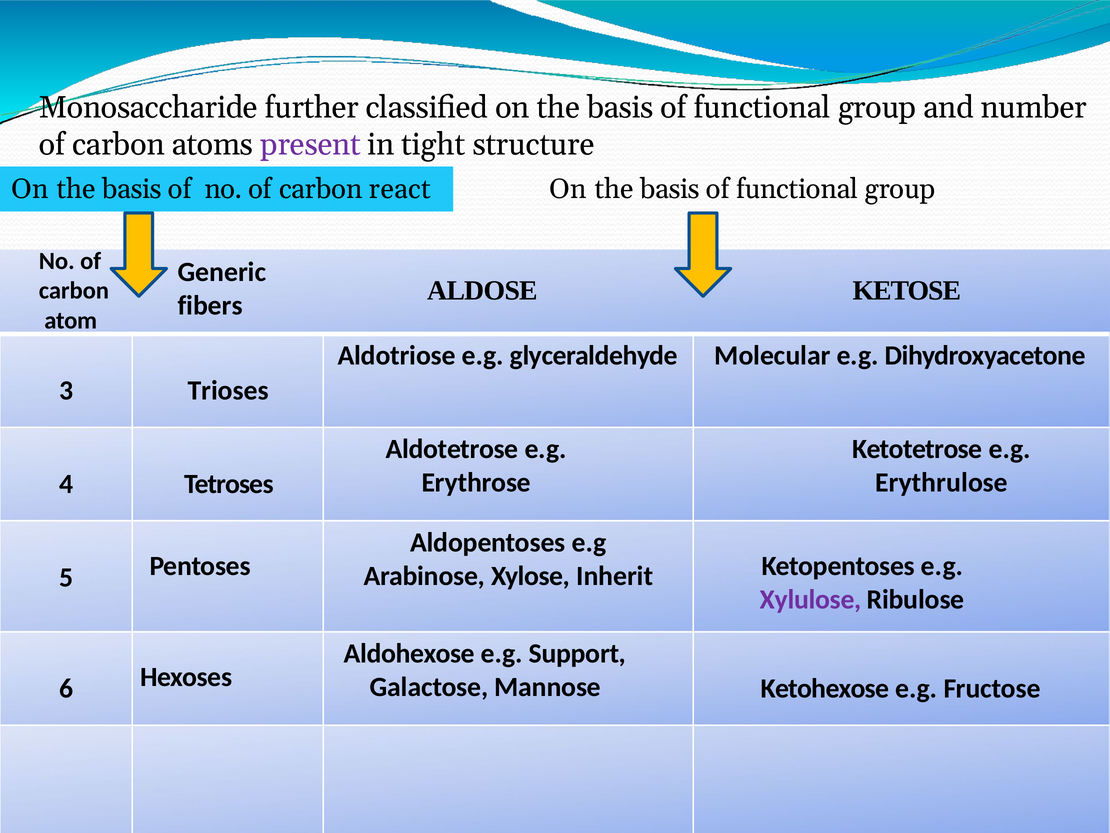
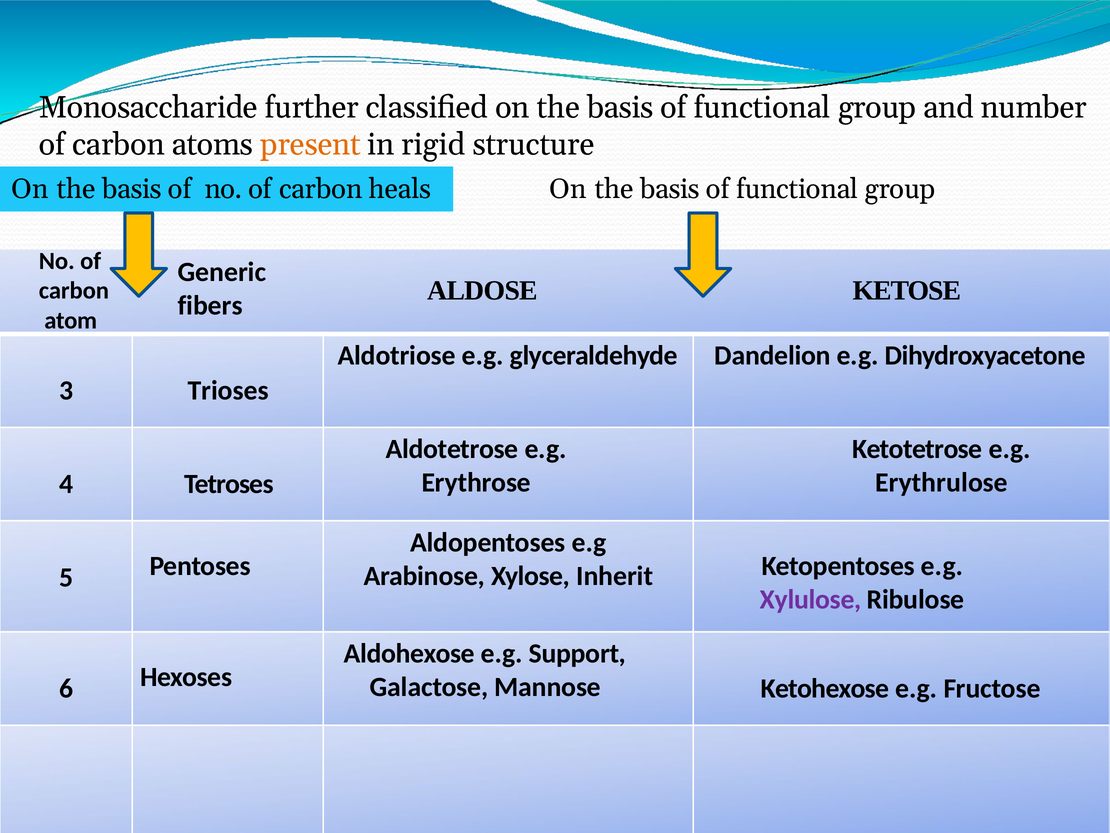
present colour: purple -> orange (310, 145)
tight: tight -> rigid (433, 145)
react: react -> heals (400, 189)
Molecular: Molecular -> Dandelion (773, 355)
